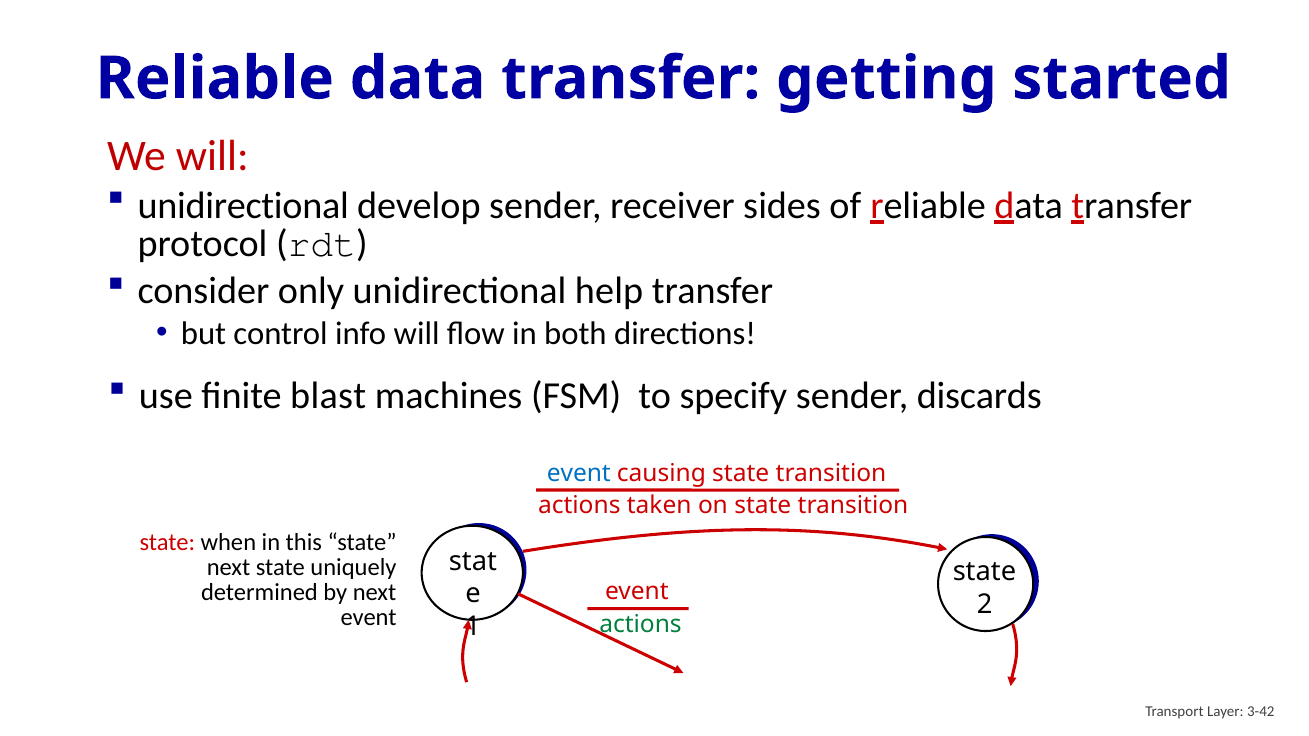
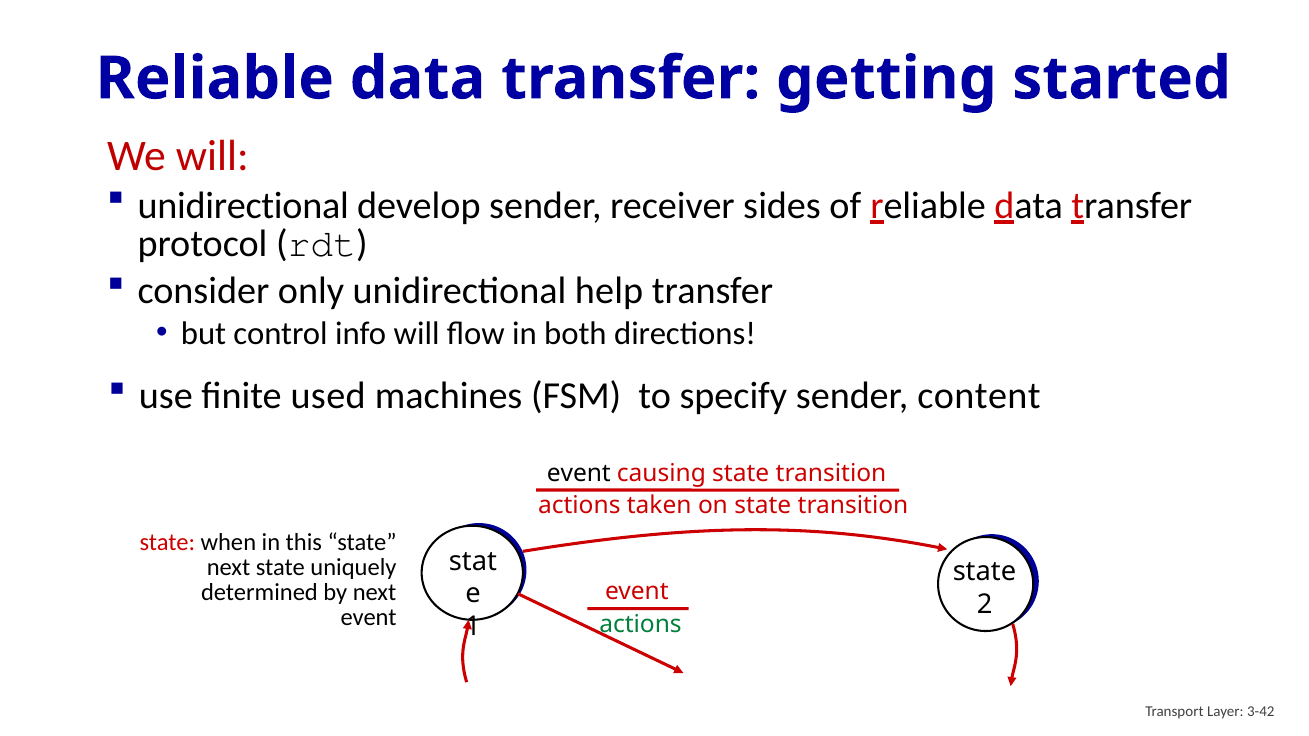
blast: blast -> used (328, 396)
discards: discards -> content (979, 396)
event colour: blue -> black (579, 474)
